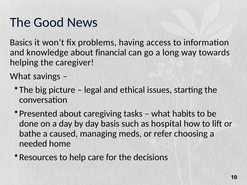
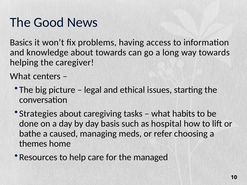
about financial: financial -> towards (111, 53)
savings: savings -> centers (47, 76)
Presented: Presented -> Strategies (38, 114)
needed: needed -> themes (33, 144)
decisions: decisions -> managed (151, 157)
